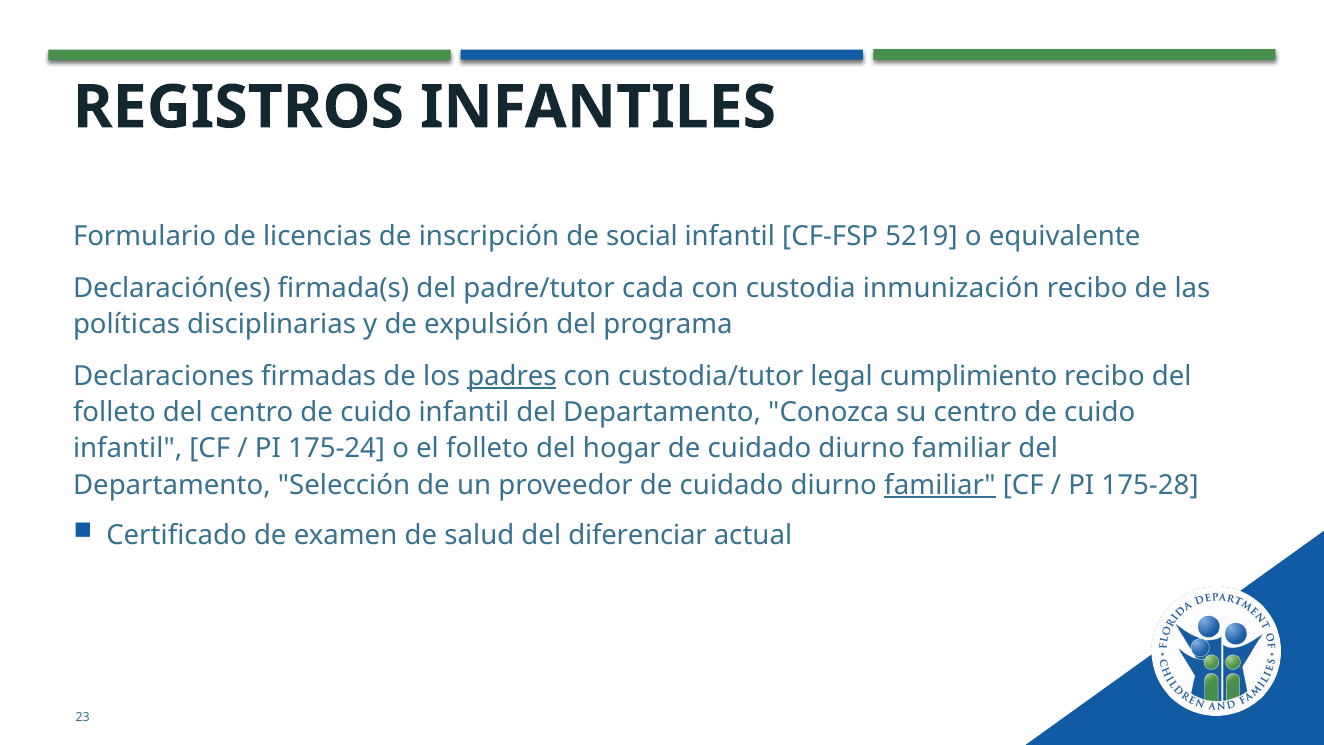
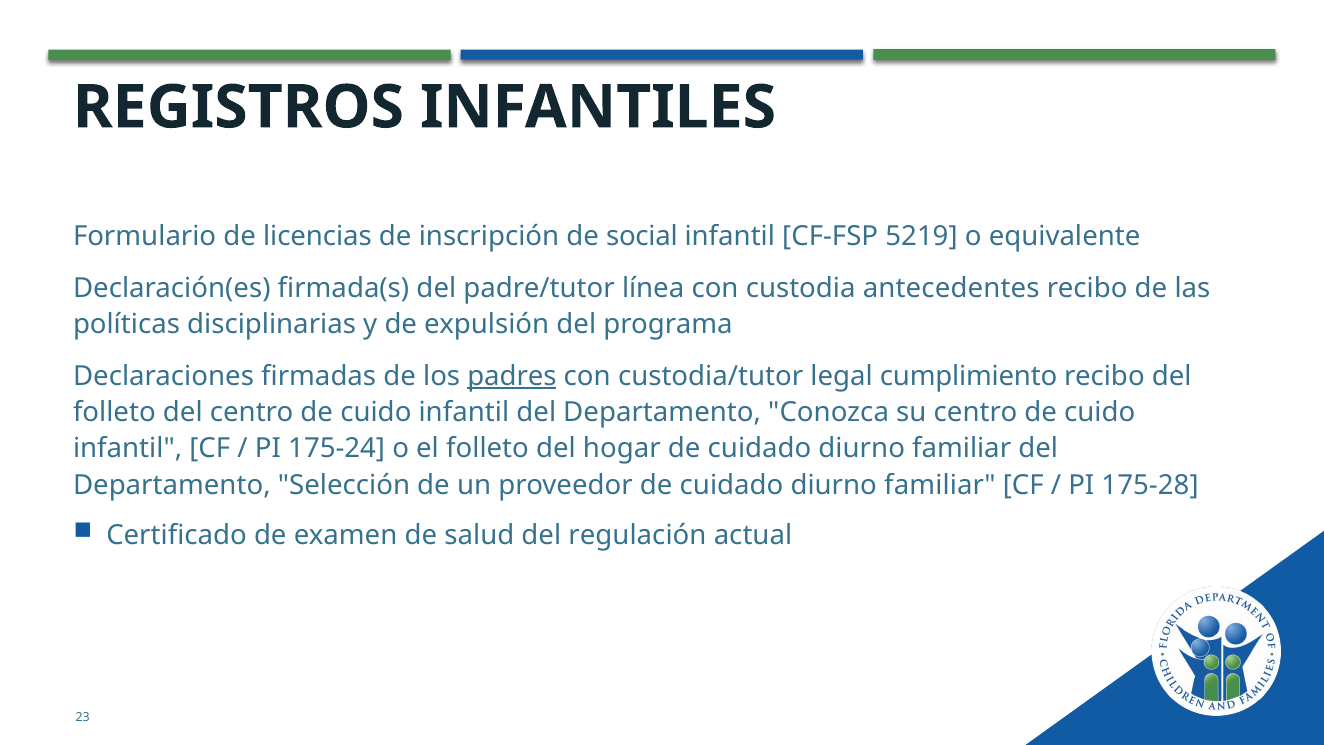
cada: cada -> línea (653, 288)
inmunización: inmunización -> antecedentes (951, 288)
familiar underline: present -> none (940, 485)
diferenciar: diferenciar -> regulación (637, 535)
